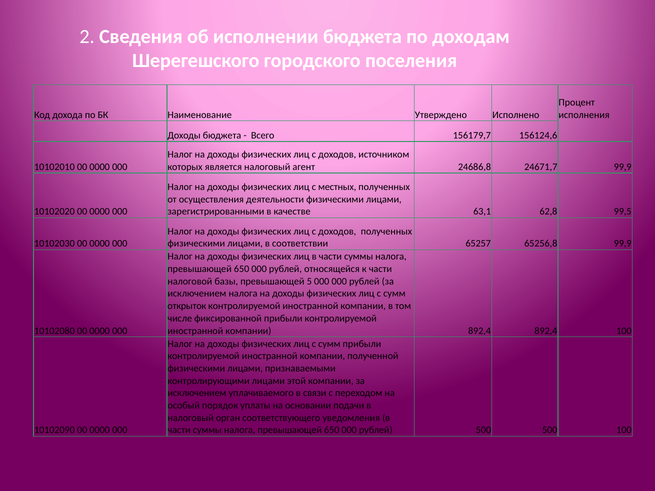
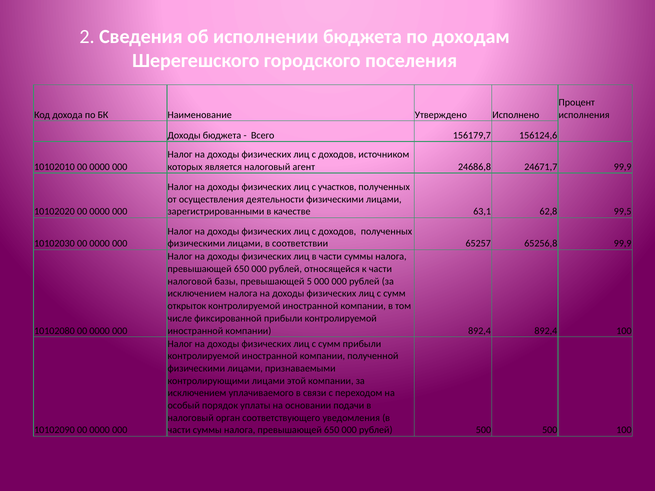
местных: местных -> участков (337, 187)
